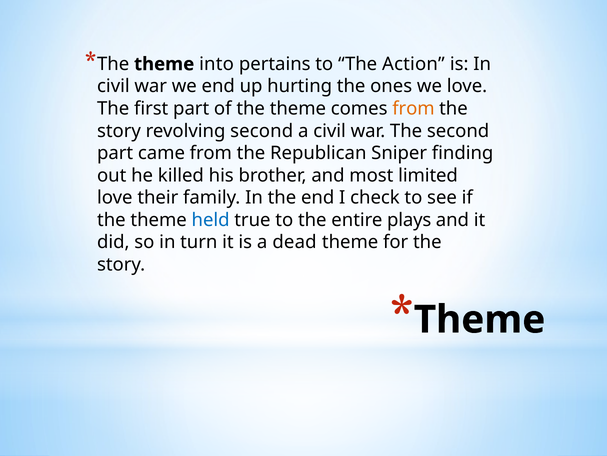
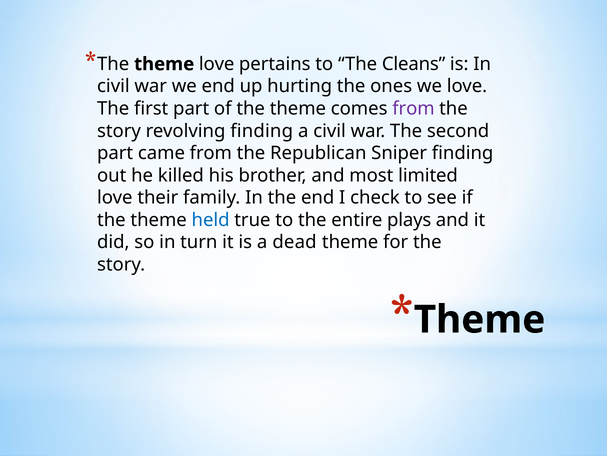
theme into: into -> love (217, 64)
Action: Action -> Cleans (414, 64)
from colour: orange -> purple (413, 108)
revolving second: second -> finding (262, 131)
